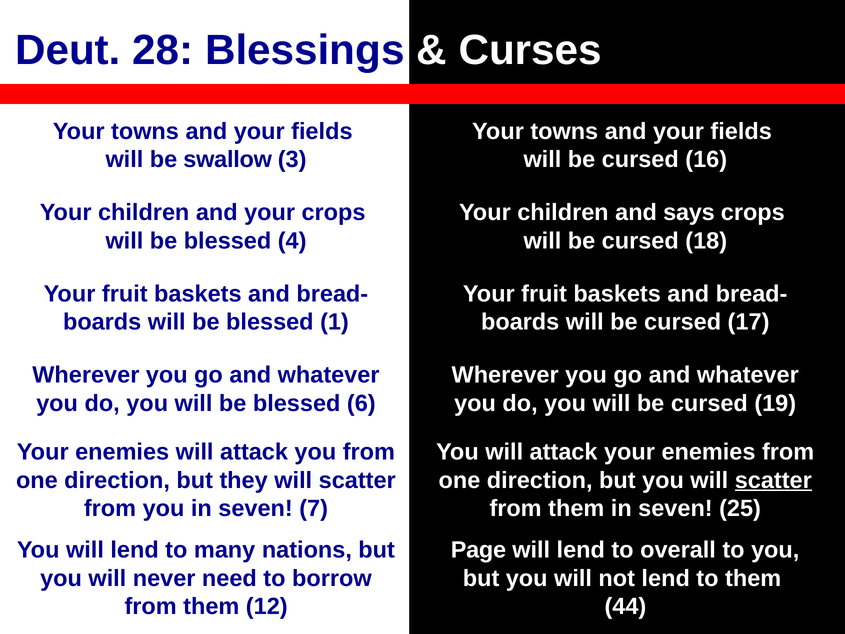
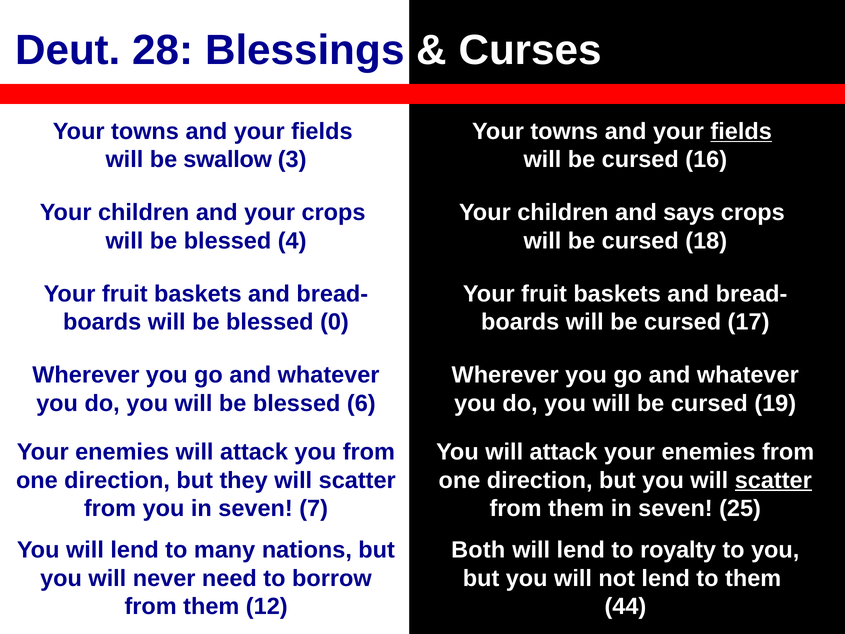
fields underline: none -> present (741, 131)
1: 1 -> 0 (334, 322)
Page: Page -> Both (478, 550)
overall: overall -> royalty (678, 550)
